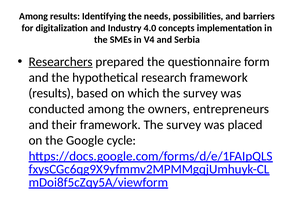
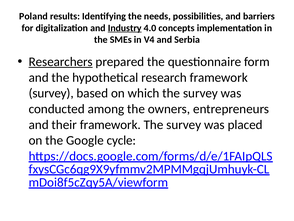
Among: Among -> Poland (33, 16)
Industry underline: none -> present (125, 28)
results: results -> survey (51, 93)
